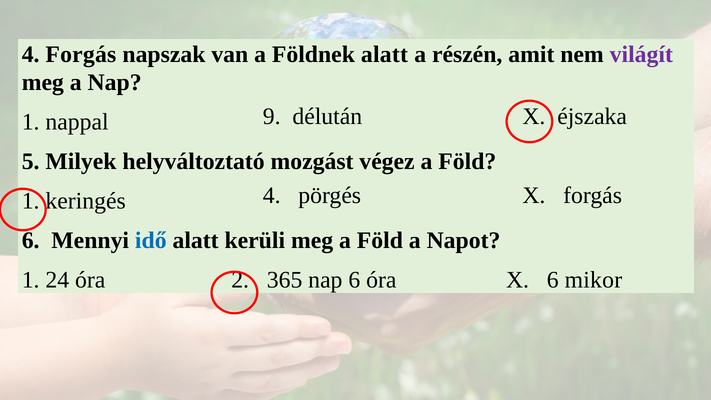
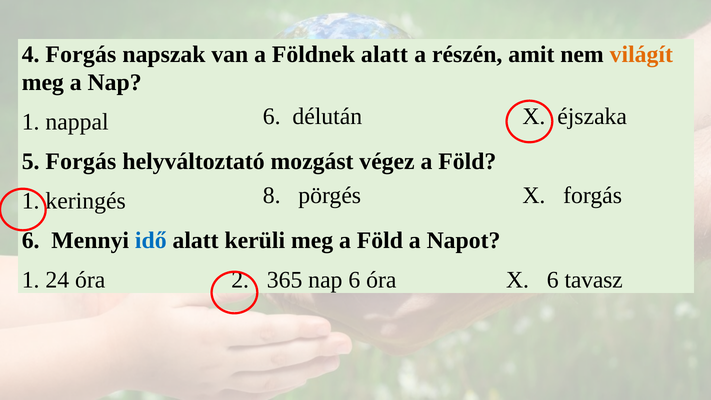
világít colour: purple -> orange (641, 54)
nappal 9: 9 -> 6 (272, 116)
5 Milyek: Milyek -> Forgás (81, 161)
keringés 4: 4 -> 8 (272, 195)
mikor: mikor -> tavasz (594, 280)
